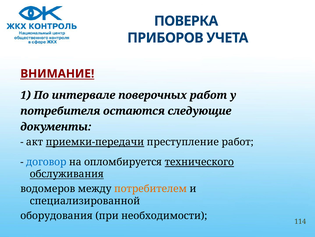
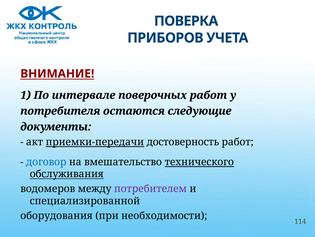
преступление: преступление -> достоверность (183, 142)
опломбируется: опломбируется -> вмешательство (123, 162)
потребителем colour: orange -> purple (150, 188)
